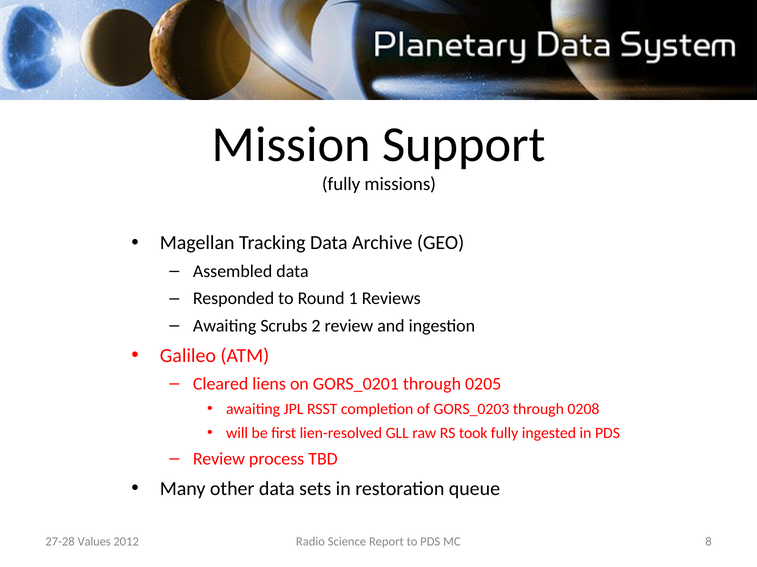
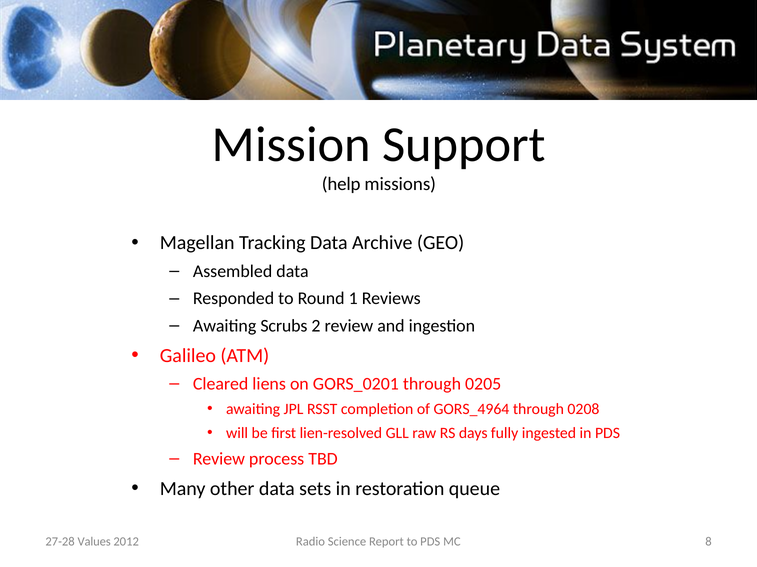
fully: fully -> help (341, 184)
GORS_0203: GORS_0203 -> GORS_4964 (471, 409)
took: took -> days (473, 433)
